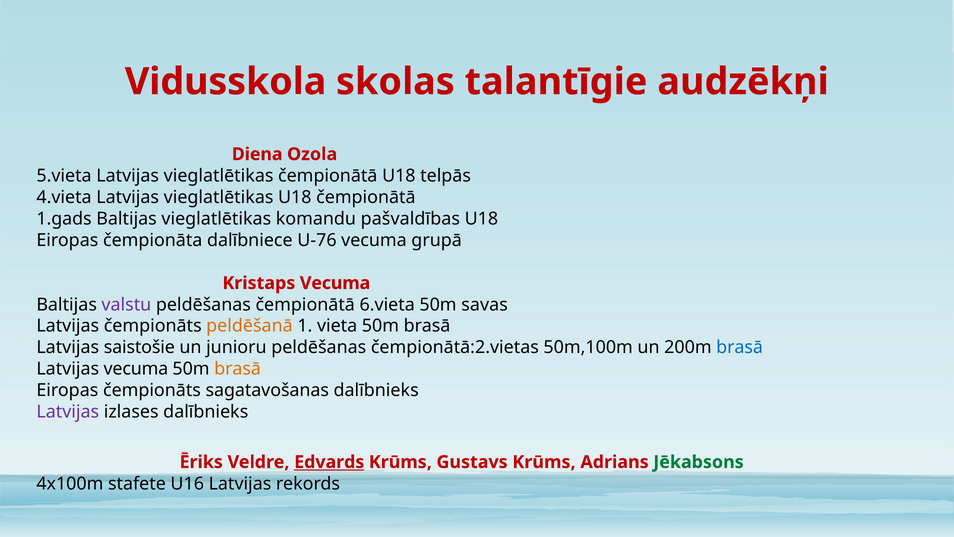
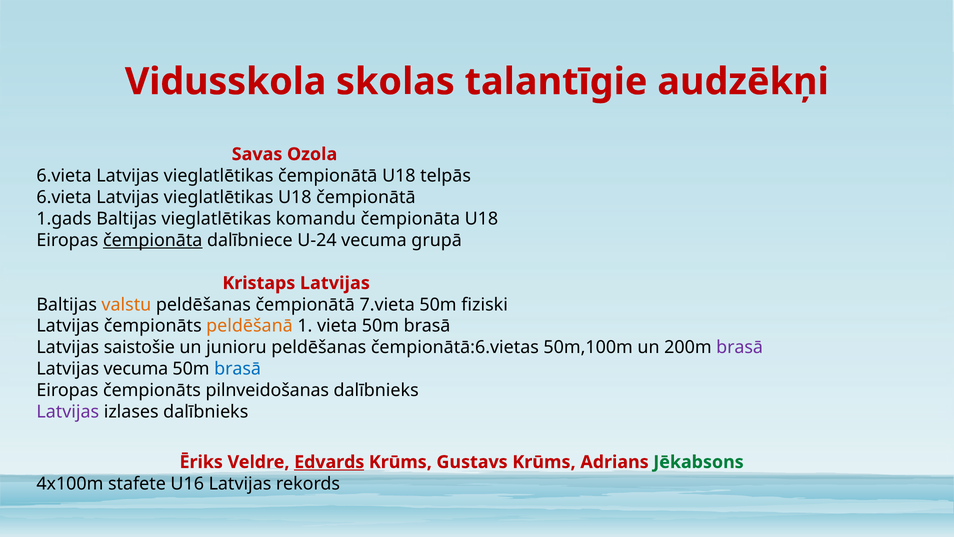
Diena: Diena -> Savas (257, 154)
5.vieta: 5.vieta -> 6.vieta (64, 176)
4.vieta: 4.vieta -> 6.vieta (64, 197)
komandu pašvaldības: pašvaldības -> čempionāta (410, 219)
čempionāta underline: none -> present (153, 240)
U-76: U-76 -> U-24 (317, 240)
Kristaps Vecuma: Vecuma -> Latvijas (335, 283)
valstu colour: purple -> orange (126, 304)
6.vieta: 6.vieta -> 7.vieta (387, 304)
savas: savas -> fiziski (485, 304)
čempionātā:2.vietas: čempionātā:2.vietas -> čempionātā:6.vietas (455, 347)
brasā colour: blue -> purple (740, 347)
brasā colour: orange -> blue (238, 369)
sagatavošanas: sagatavošanas -> pilnveidošanas (267, 390)
